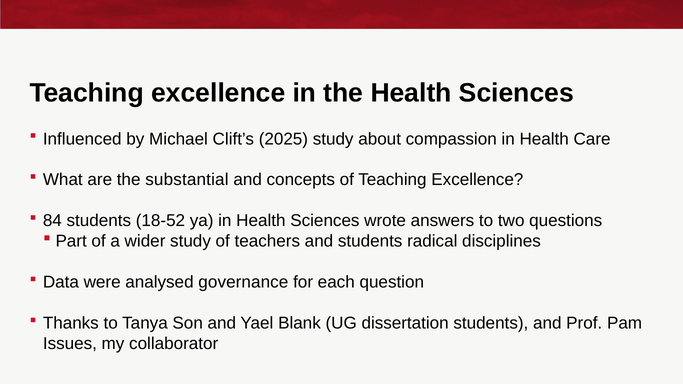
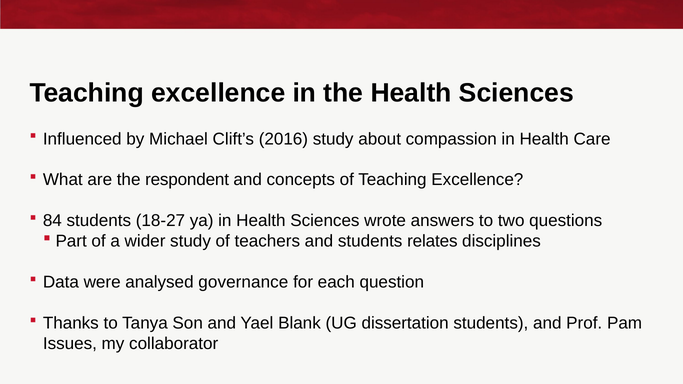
2025: 2025 -> 2016 (283, 139)
substantial: substantial -> respondent (187, 180)
18-52: 18-52 -> 18-27 (160, 221)
radical: radical -> relates (432, 241)
